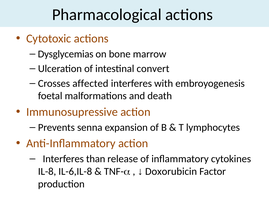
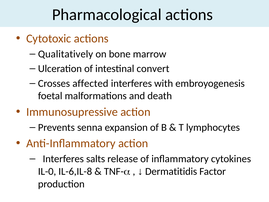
Dysglycemias: Dysglycemias -> Qualitatively (66, 54)
than: than -> salts (96, 159)
IL-8: IL-8 -> IL-0 (47, 171)
Doxorubicin: Doxorubicin -> Dermatitidis (171, 171)
